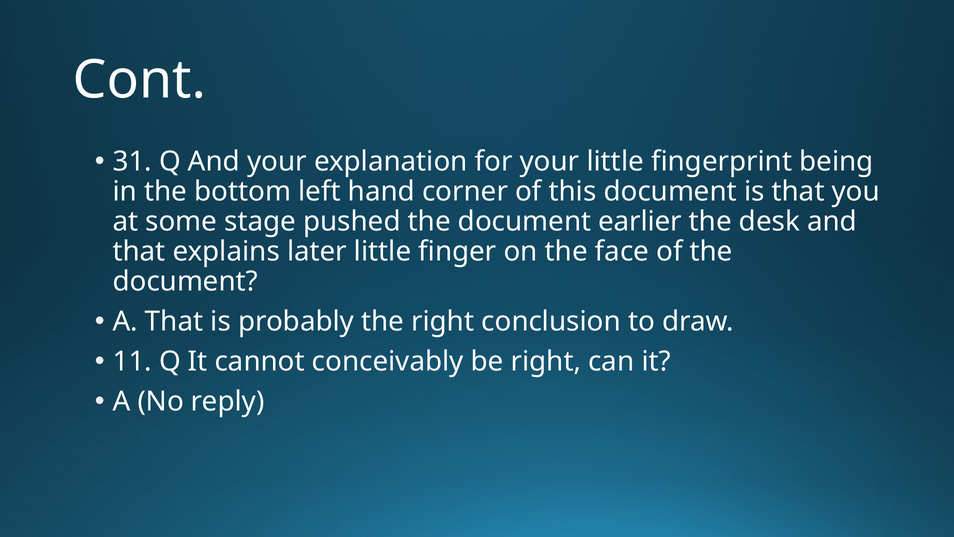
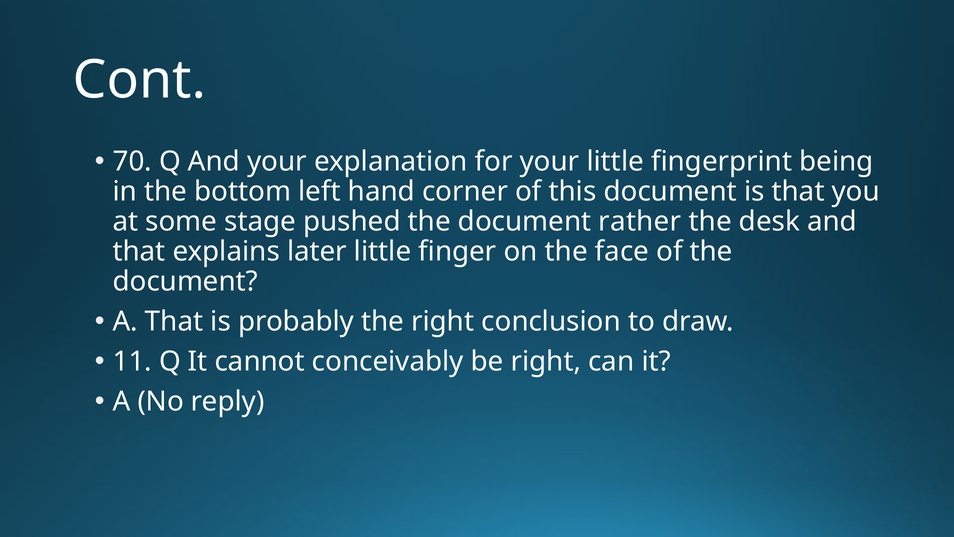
31: 31 -> 70 (132, 161)
earlier: earlier -> rather (640, 221)
